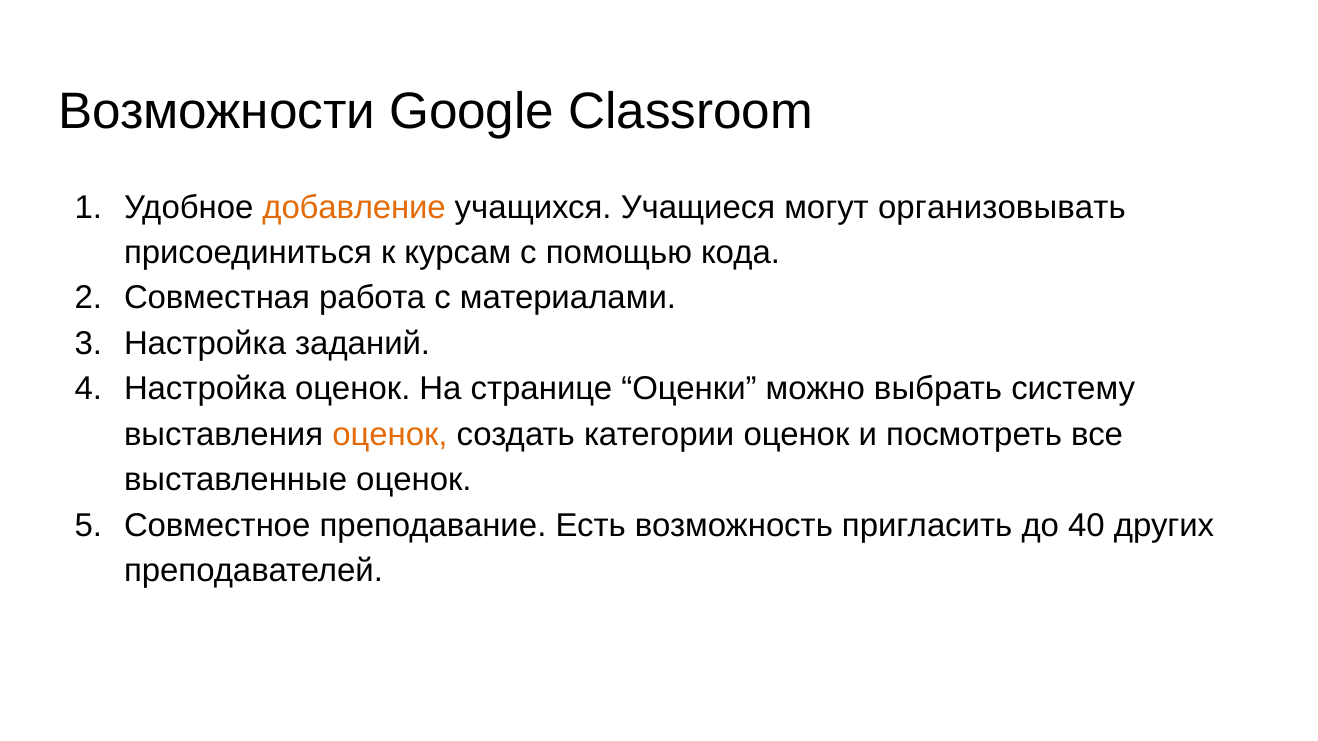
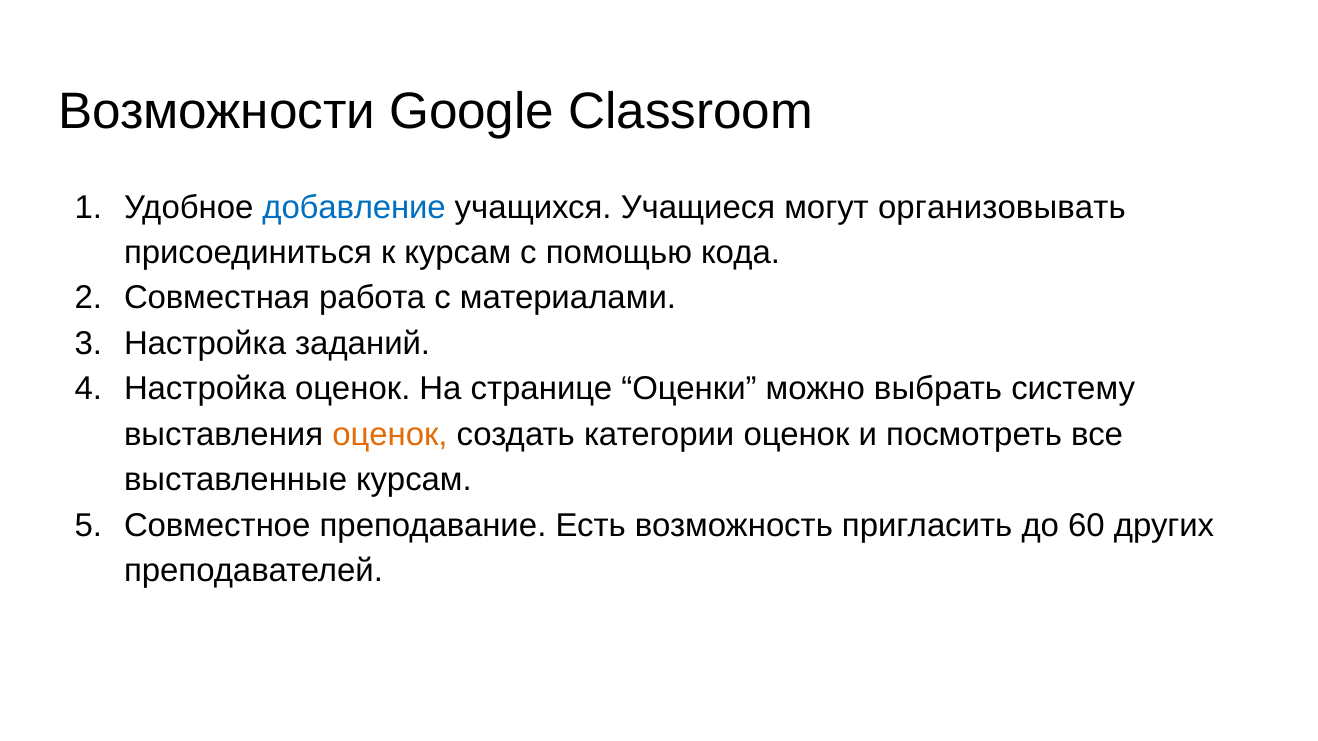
добавление colour: orange -> blue (354, 207)
выставленные оценок: оценок -> курсам (414, 480)
40: 40 -> 60 (1086, 525)
